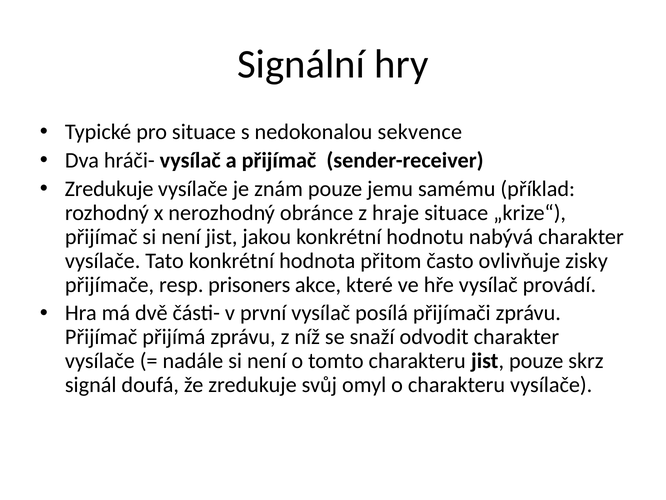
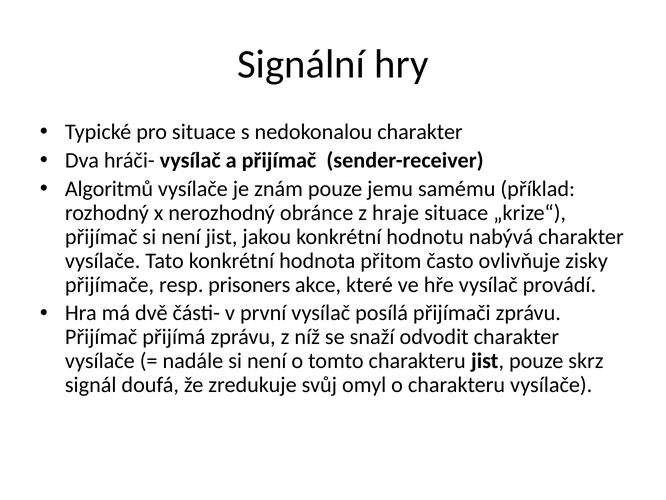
nedokonalou sekvence: sekvence -> charakter (420, 132)
Zredukuje: Zredukuje -> Algoritmů (109, 189)
